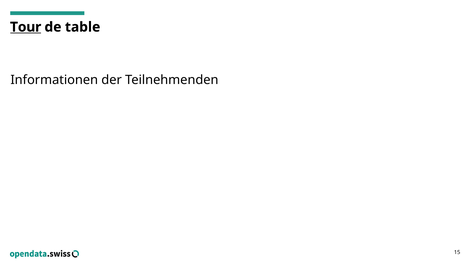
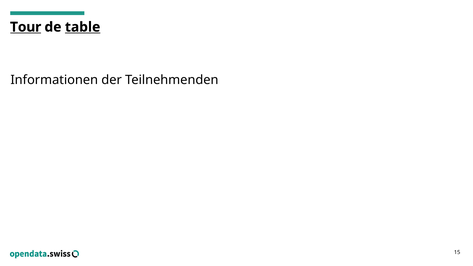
table underline: none -> present (83, 27)
